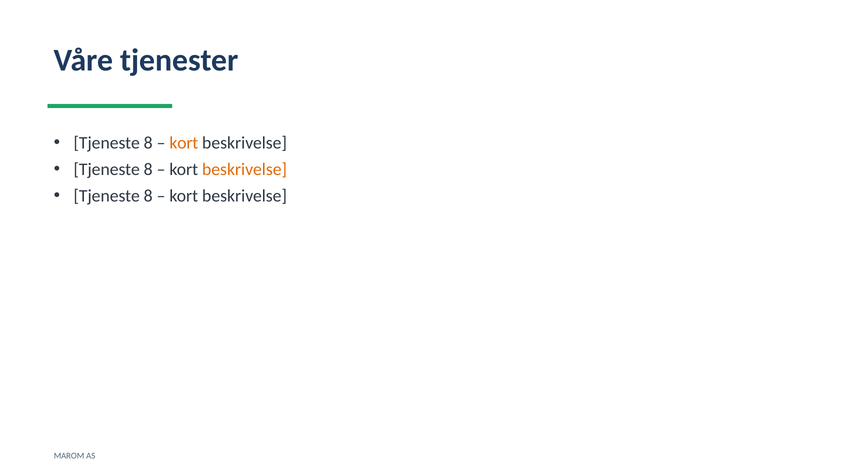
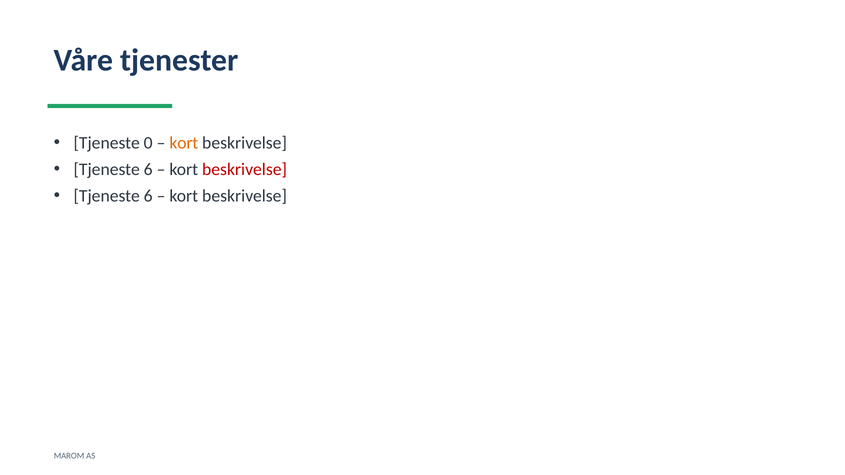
8: 8 -> 0 (148, 143)
8: 8 -> 6 (148, 170)
beskrivelse colour: orange -> red (245, 170)
8: 8 -> 6 (148, 196)
